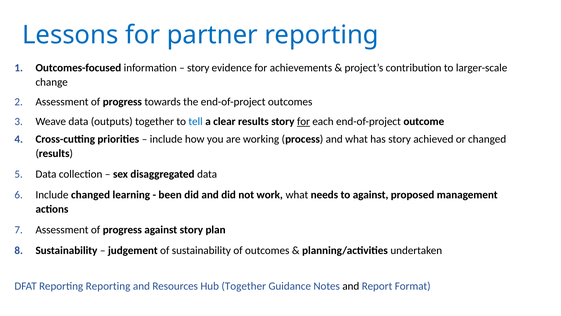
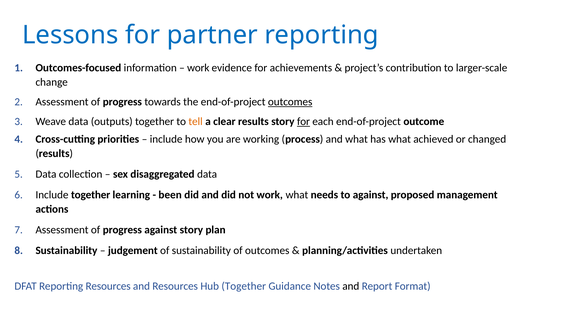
story: story -> work (198, 68)
outcomes underline: none -> present (290, 102)
tell colour: blue -> orange (196, 121)
has story: story -> what (400, 139)
Include changed: changed -> together (91, 195)
Reporting Reporting: Reporting -> Resources (108, 286)
